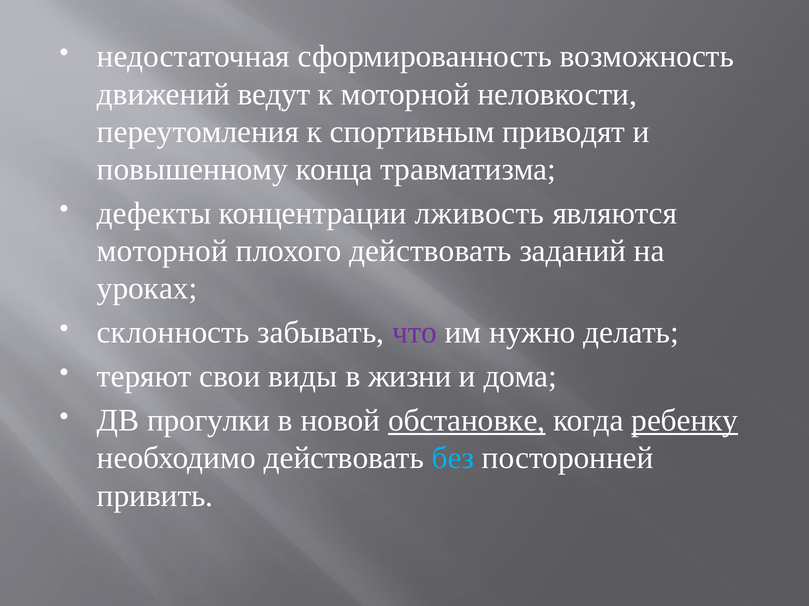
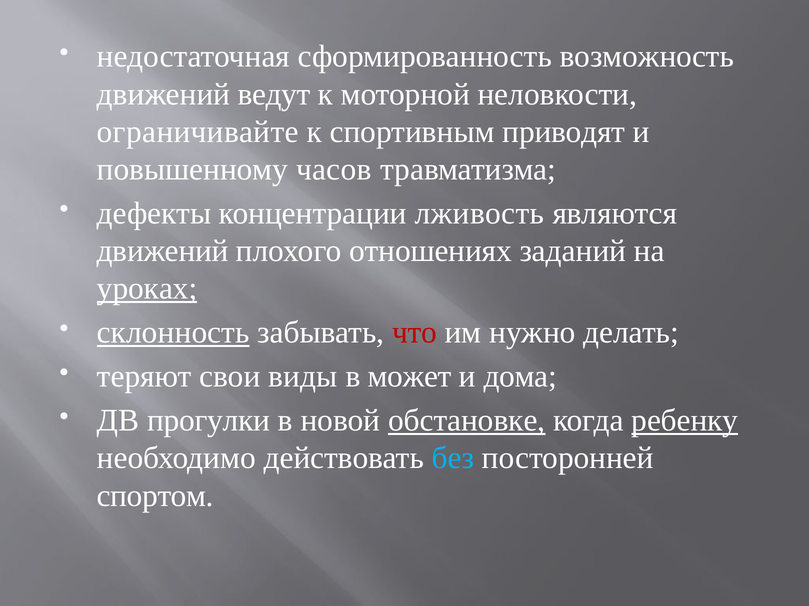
переутомления: переутомления -> ограничивайте (198, 132)
конца: конца -> часов (334, 170)
моторной: моторной -> движений (163, 251)
плохого действовать: действовать -> отношениях (431, 251)
уроках underline: none -> present (147, 289)
склонность underline: none -> present (173, 333)
что colour: purple -> red (415, 333)
жизни: жизни -> может (410, 377)
привить: привить -> спортом (155, 496)
